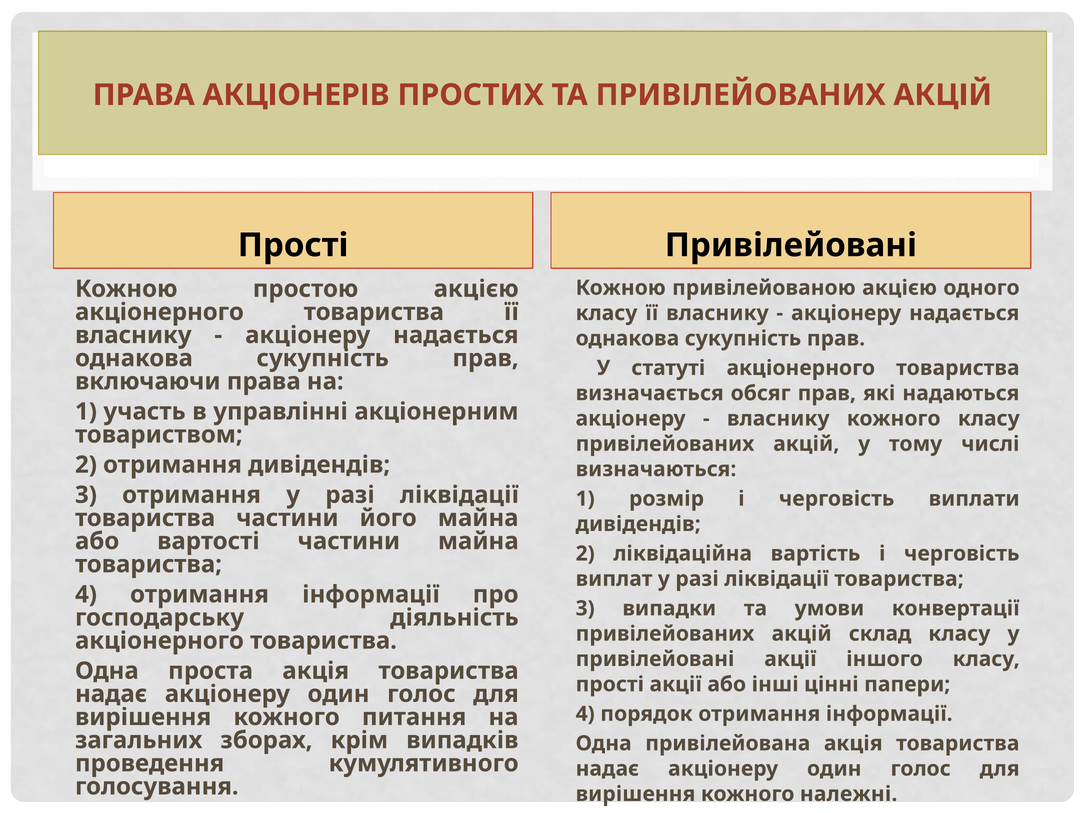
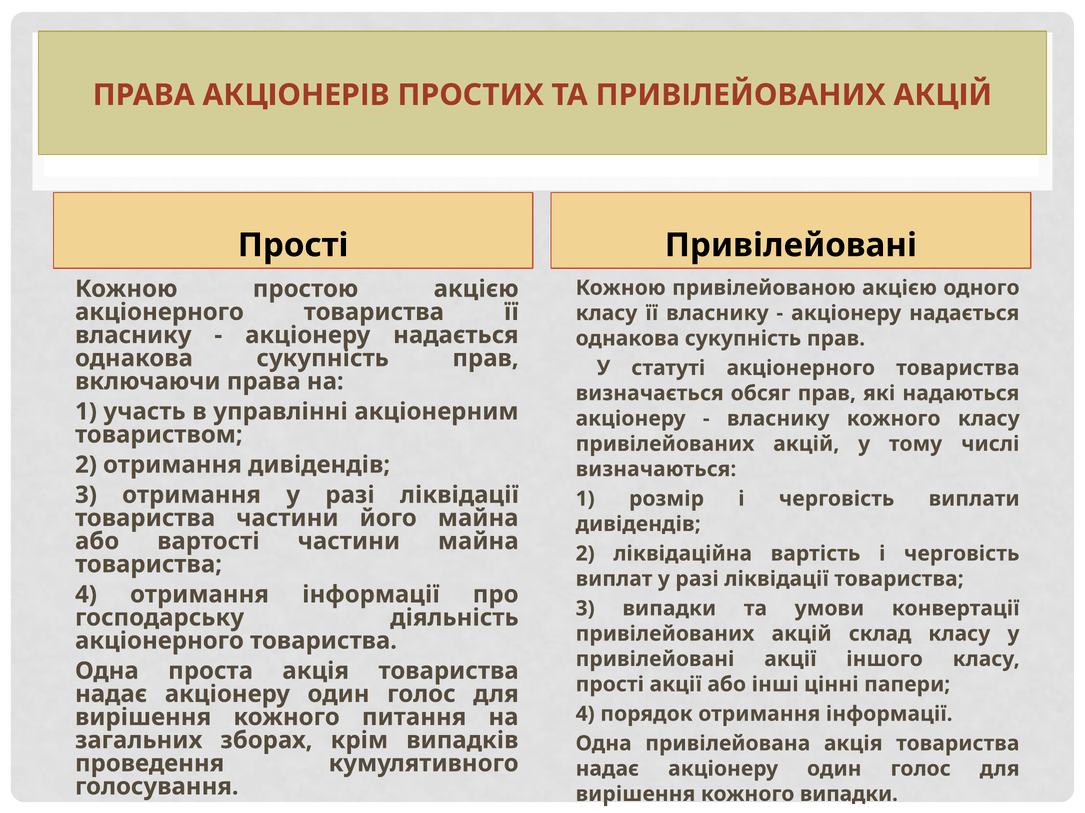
кожного належні: належні -> випадки (849, 795)
